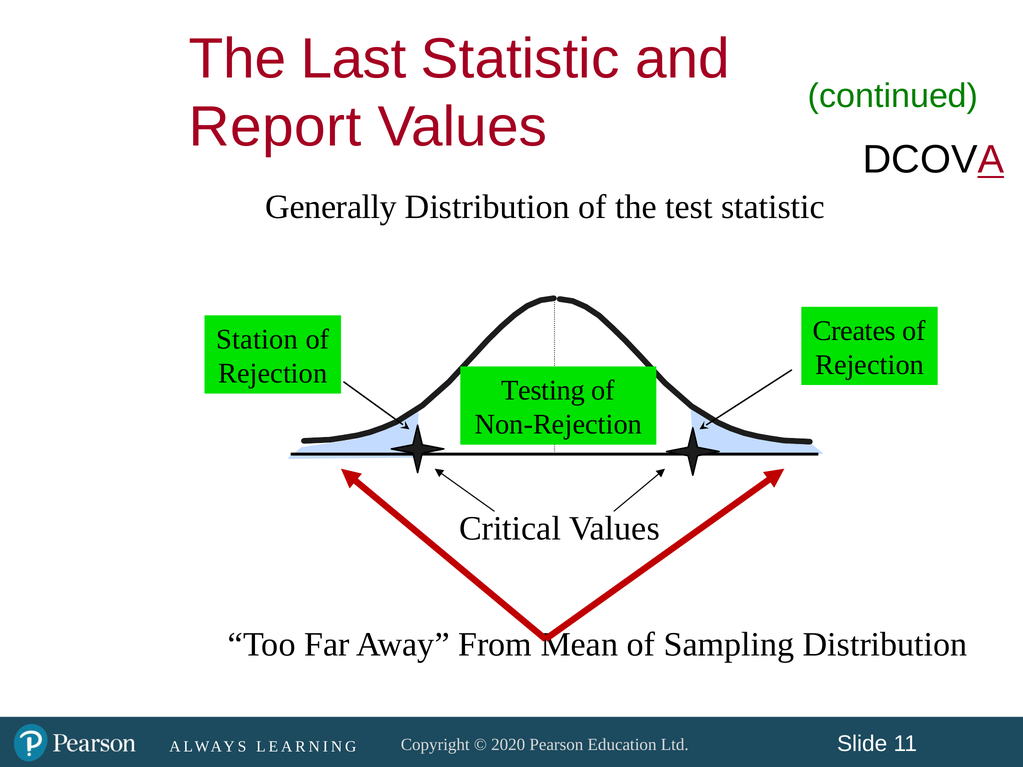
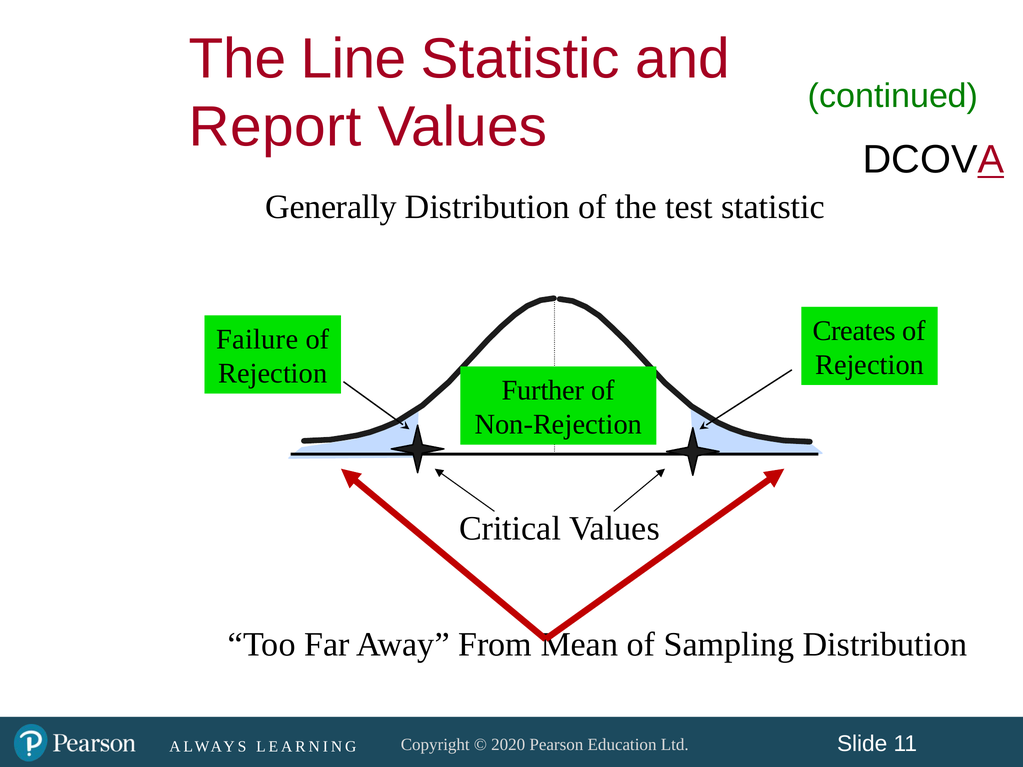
Last: Last -> Line (353, 59)
Station: Station -> Failure (257, 339)
Testing: Testing -> Further (543, 391)
